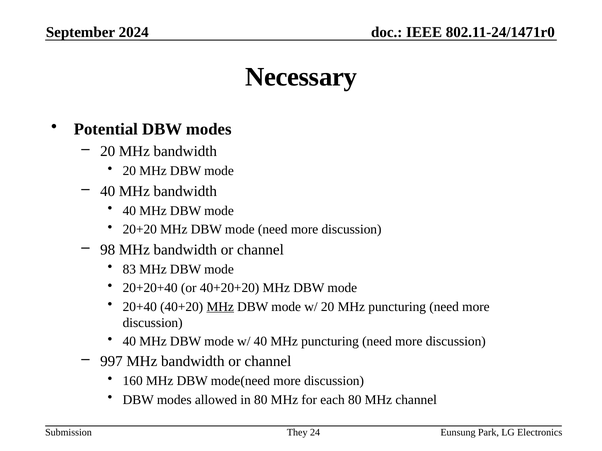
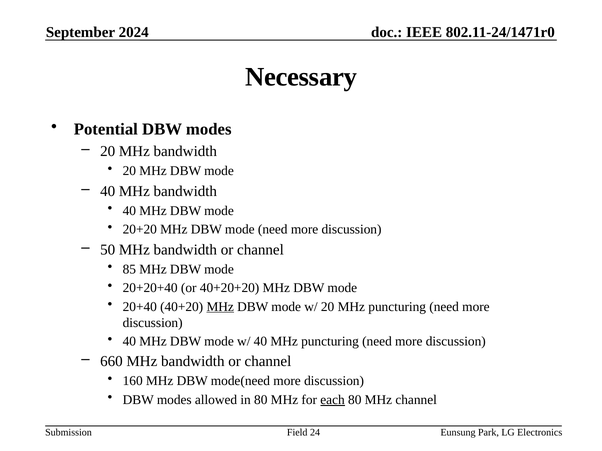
98: 98 -> 50 (108, 250)
83: 83 -> 85 (129, 269)
997: 997 -> 660 (111, 362)
each underline: none -> present (333, 400)
They: They -> Field (297, 433)
